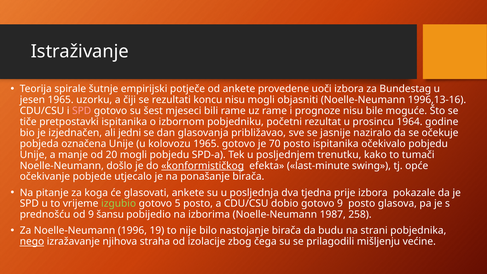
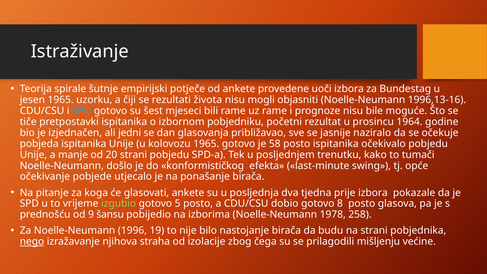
koncu: koncu -> života (208, 100)
SPD colour: pink -> light blue (82, 111)
pobjeda označena: označena -> ispitanika (84, 144)
70: 70 -> 58 (275, 144)
20 mogli: mogli -> strani (133, 155)
konformističkog underline: present -> none (203, 166)
gotovo 9: 9 -> 8 (340, 204)
1987: 1987 -> 1978 (333, 215)
